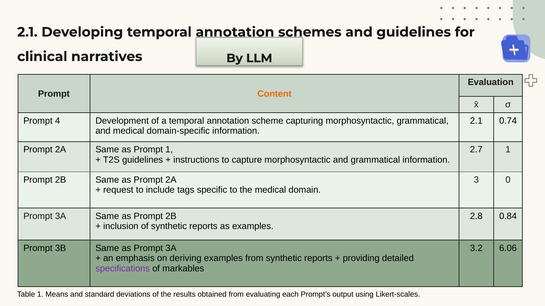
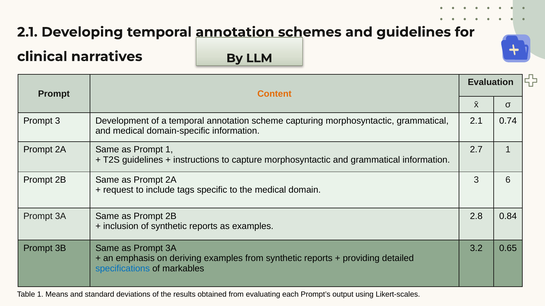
Prompt 4: 4 -> 3 (58, 121)
0: 0 -> 6 (508, 180)
6.06: 6.06 -> 0.65 (508, 249)
specifications colour: purple -> blue (123, 269)
